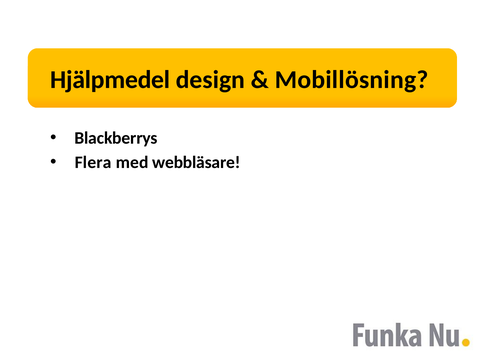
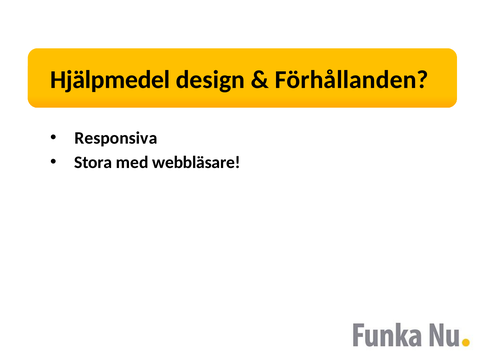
Mobillösning: Mobillösning -> Förhållanden (352, 80)
Blackberrys: Blackberrys -> Responsiva (116, 138)
Flera: Flera -> Stora (93, 163)
